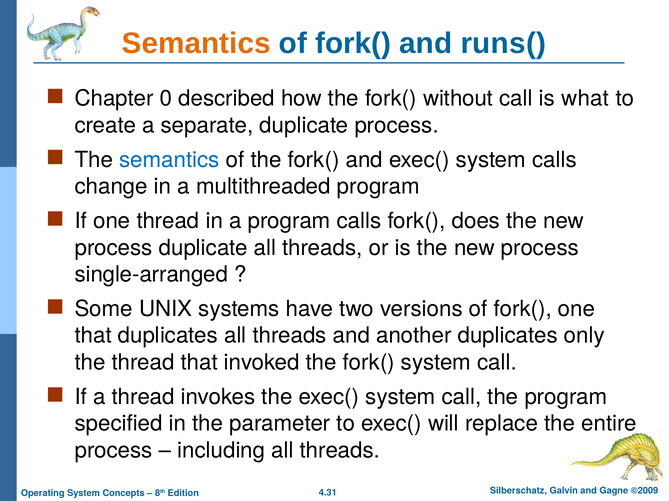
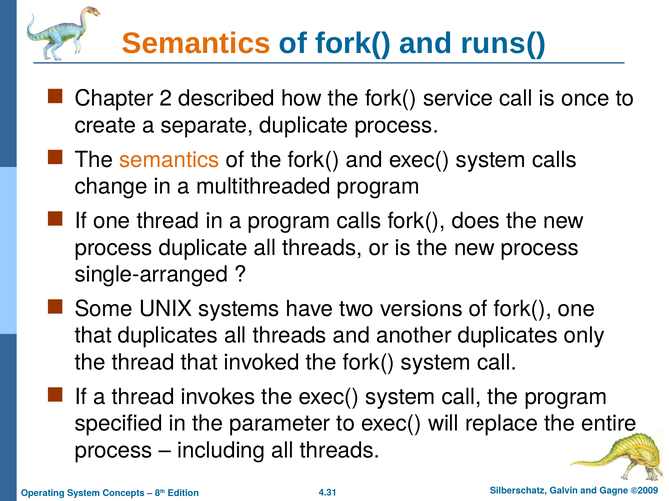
0: 0 -> 2 (166, 99)
without: without -> service (458, 99)
what: what -> once (585, 99)
semantics colour: blue -> orange (169, 160)
